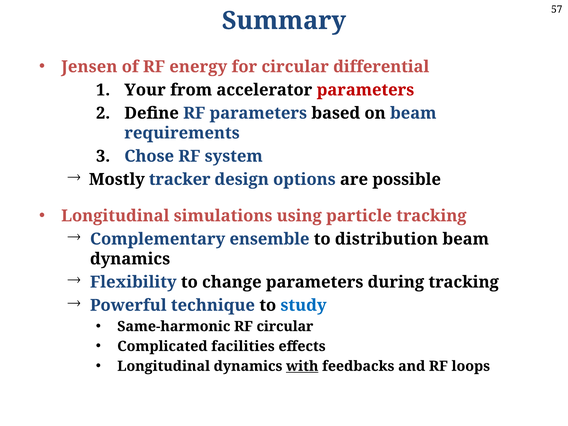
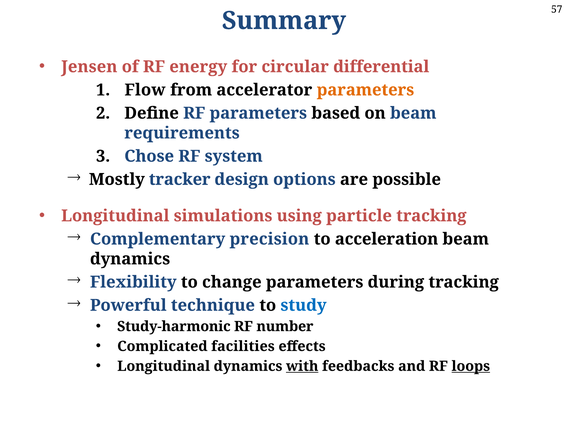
Your: Your -> Flow (145, 90)
parameters colour: red -> orange (365, 90)
ensemble: ensemble -> precision (269, 239)
distribution: distribution -> acceleration (387, 239)
Same-harmonic: Same-harmonic -> Study-harmonic (174, 326)
RF circular: circular -> number (285, 326)
loops underline: none -> present (471, 366)
